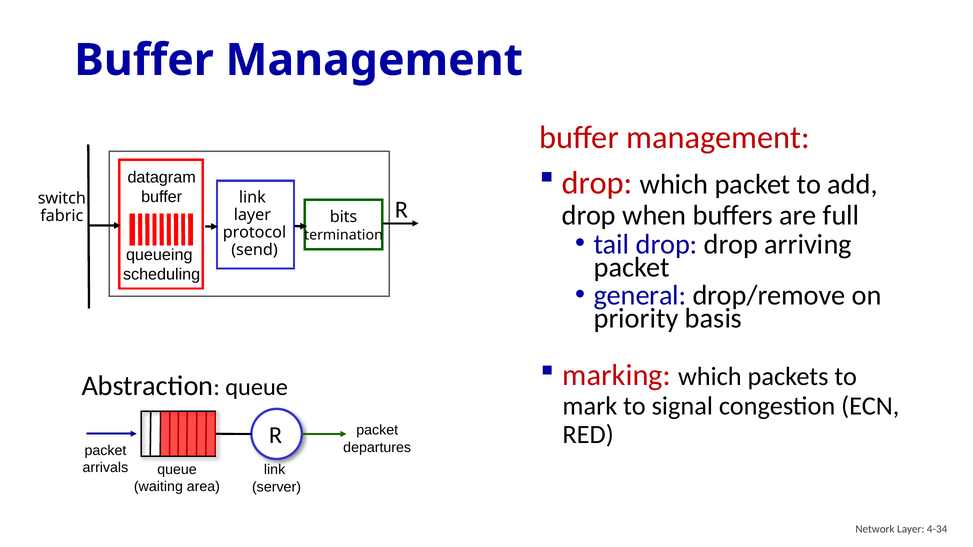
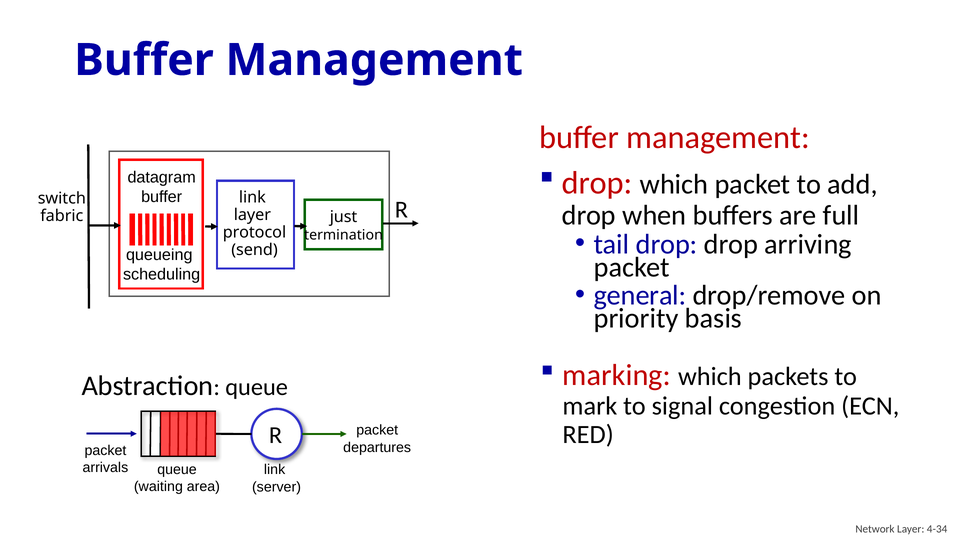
bits: bits -> just (344, 217)
